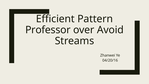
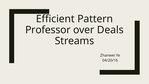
Avoid: Avoid -> Deals (110, 30)
